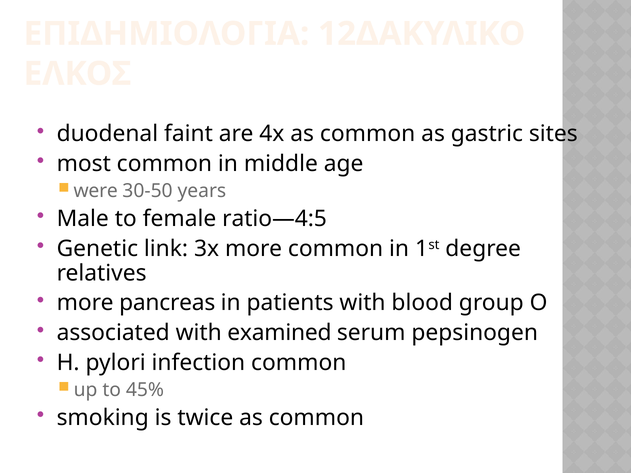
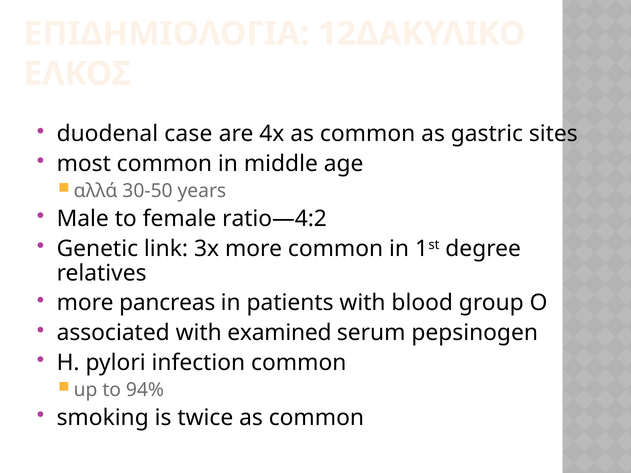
faint: faint -> case (188, 134)
were: were -> αλλά (96, 191)
ratio—4:5: ratio—4:5 -> ratio—4:2 (275, 219)
45%: 45% -> 94% (145, 390)
